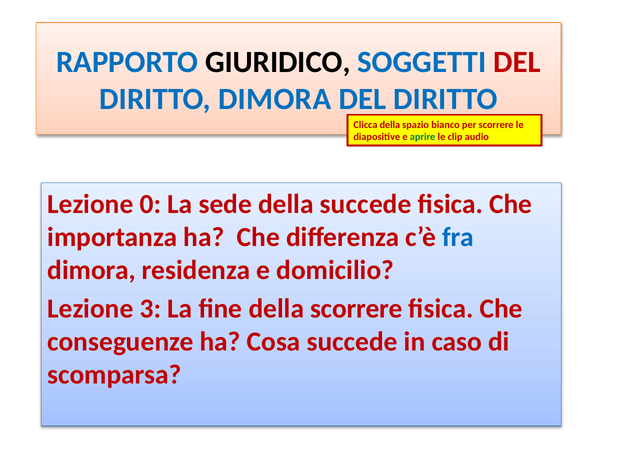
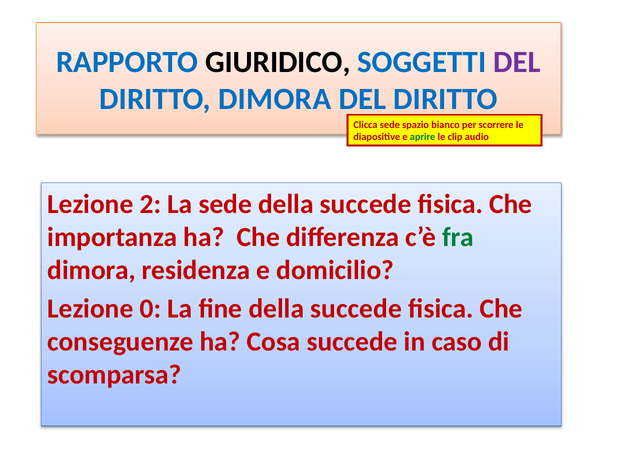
DEL colour: red -> purple (517, 62)
Clicca della: della -> sede (390, 125)
0: 0 -> 2 (150, 204)
fra colour: blue -> green (458, 237)
3: 3 -> 0 (150, 309)
fine della scorrere: scorrere -> succede (356, 309)
